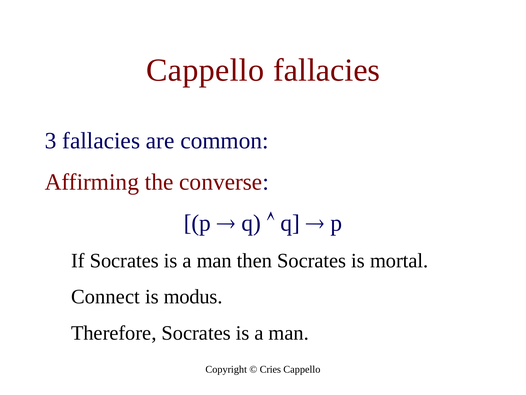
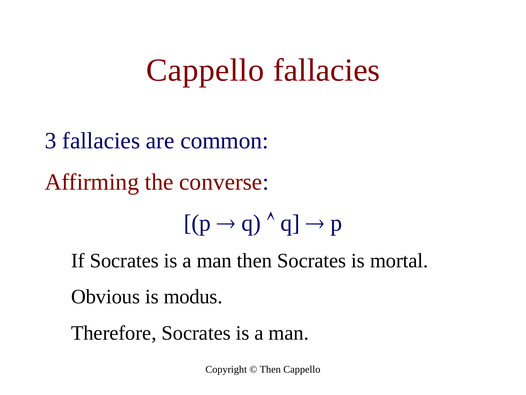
Connect: Connect -> Obvious (106, 297)
Cries: Cries -> Then (270, 369)
